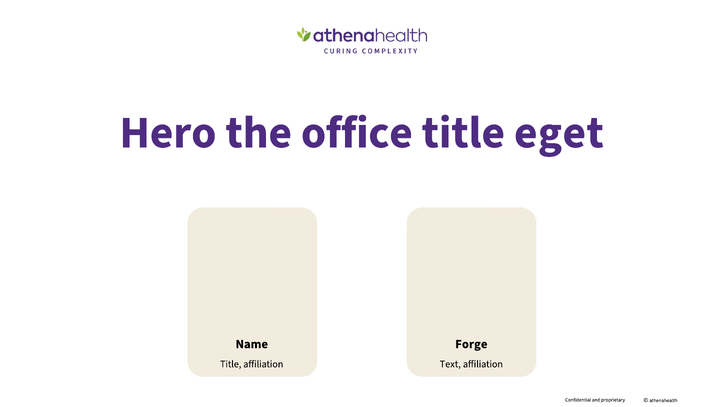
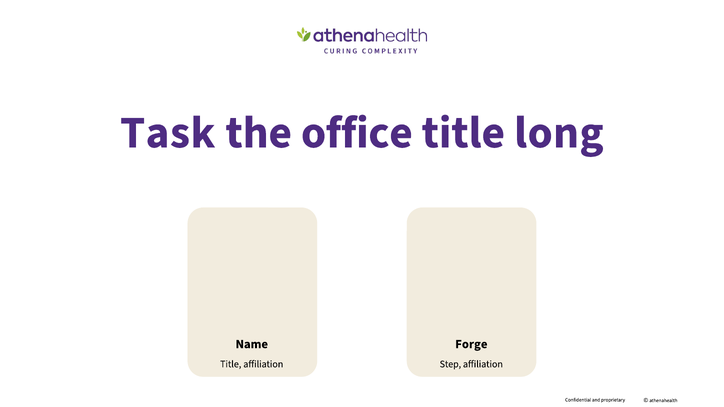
Hero: Hero -> Task (168, 133)
eget: eget -> long (559, 133)
Text: Text -> Step (450, 364)
